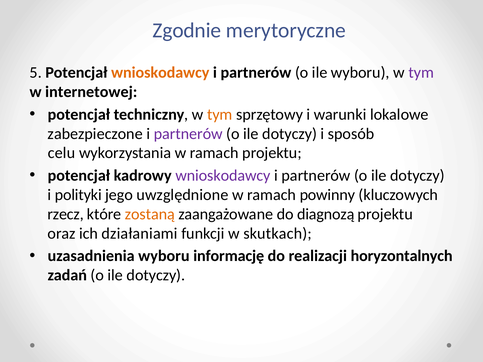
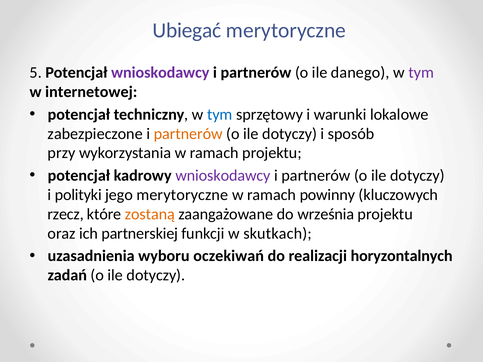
Zgodnie: Zgodnie -> Ubiegać (187, 30)
wnioskodawcy colour: orange -> purple (160, 73)
ile wyboru: wyboru -> danego (360, 73)
tym colour: orange -> blue (220, 114)
partnerów colour: purple -> orange (188, 134)
celu: celu -> przy (62, 153)
jego uwzględnione: uwzględnione -> merytoryczne (182, 195)
diagnozą: diagnozą -> września (326, 214)
działaniami: działaniami -> partnerskiej (140, 234)
informację: informację -> oczekiwań (229, 256)
